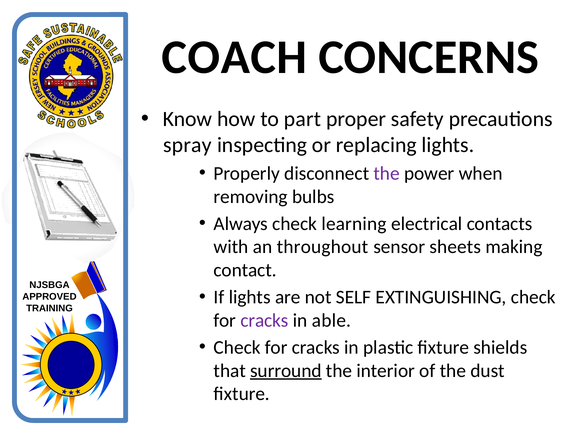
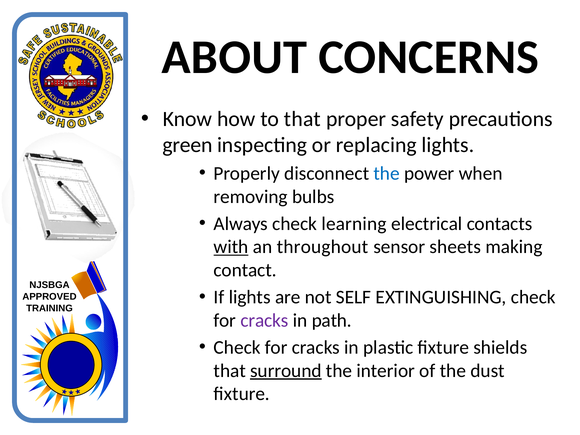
COACH: COACH -> ABOUT (234, 57)
to part: part -> that (302, 119)
spray: spray -> green (188, 145)
the colour: purple -> blue (387, 173)
with underline: none -> present (231, 247)
able: able -> path (332, 320)
